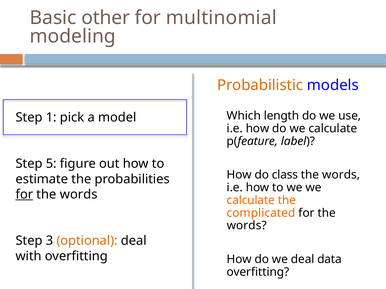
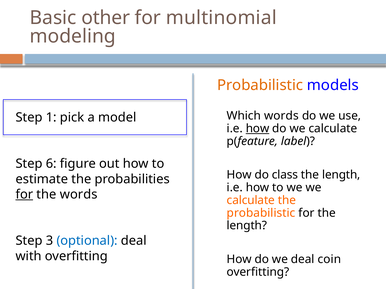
Which length: length -> words (281, 116)
how underline: none -> present (258, 129)
5: 5 -> 6 (51, 164)
words: words -> length (341, 175)
complicated: complicated -> probabilistic (261, 213)
words: words -> length (247, 226)
optional colour: orange -> blue (87, 241)
data: data -> coin (329, 260)
